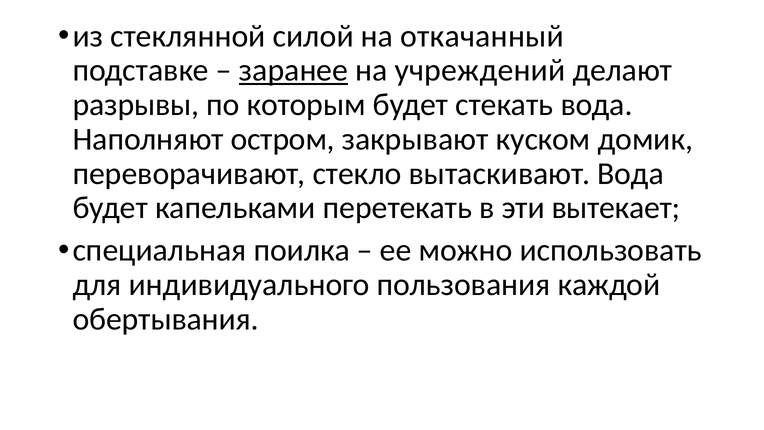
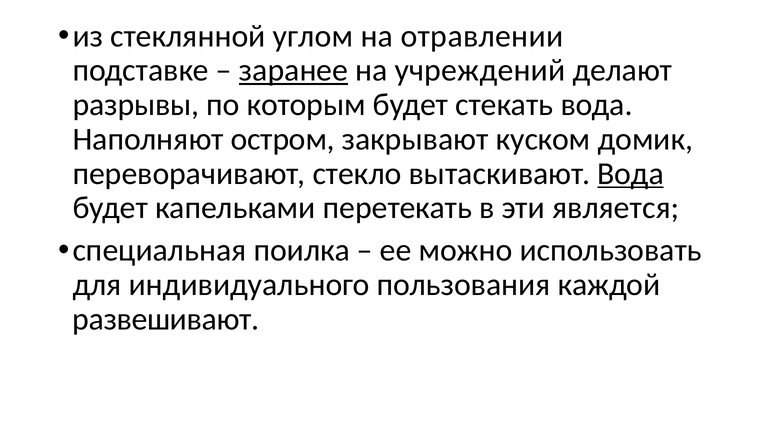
силой: силой -> углом (313, 36)
откачанный: откачанный -> отравлении (482, 36)
Вода underline: none -> present (631, 173)
вытекает: вытекает -> является (616, 208)
обертывания: обертывания -> развешивают (166, 319)
